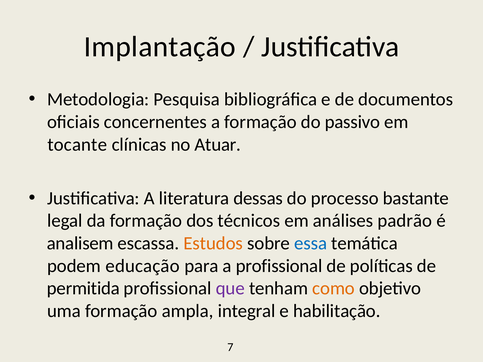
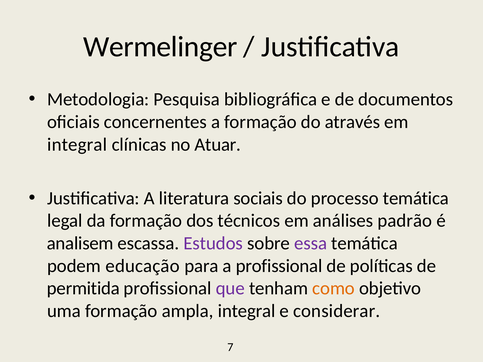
Implantação: Implantação -> Wermelinger (160, 47)
passivo: passivo -> através (352, 122)
tocante: tocante -> integral (77, 145)
dessas: dessas -> sociais (258, 198)
processo bastante: bastante -> temática (416, 198)
Estudos colour: orange -> purple (213, 243)
essa colour: blue -> purple (311, 243)
habilitação: habilitação -> considerar (337, 311)
